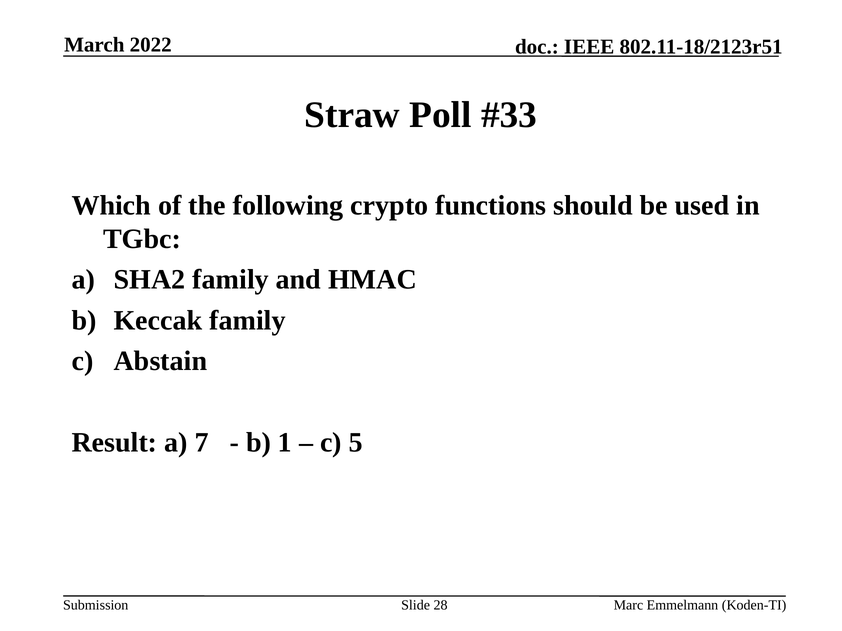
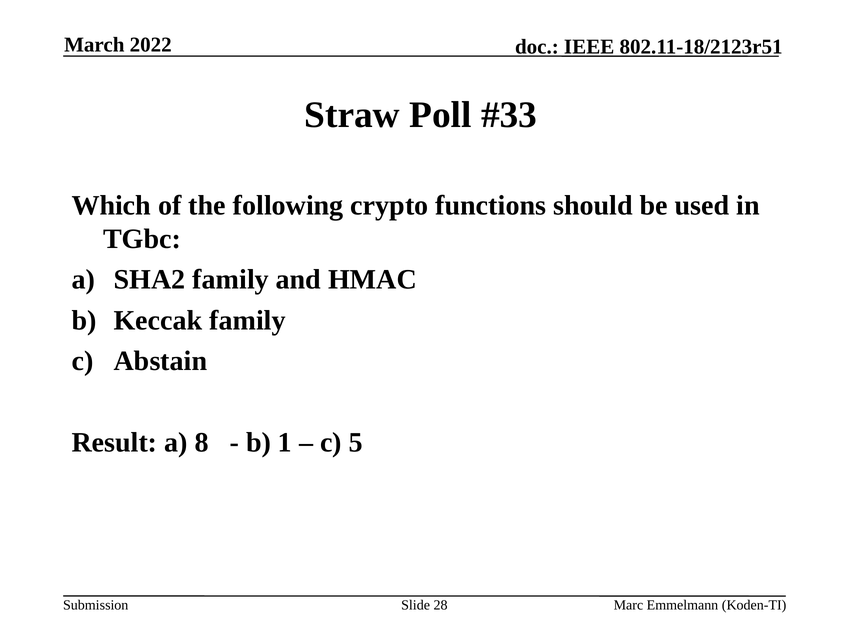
7: 7 -> 8 (202, 443)
